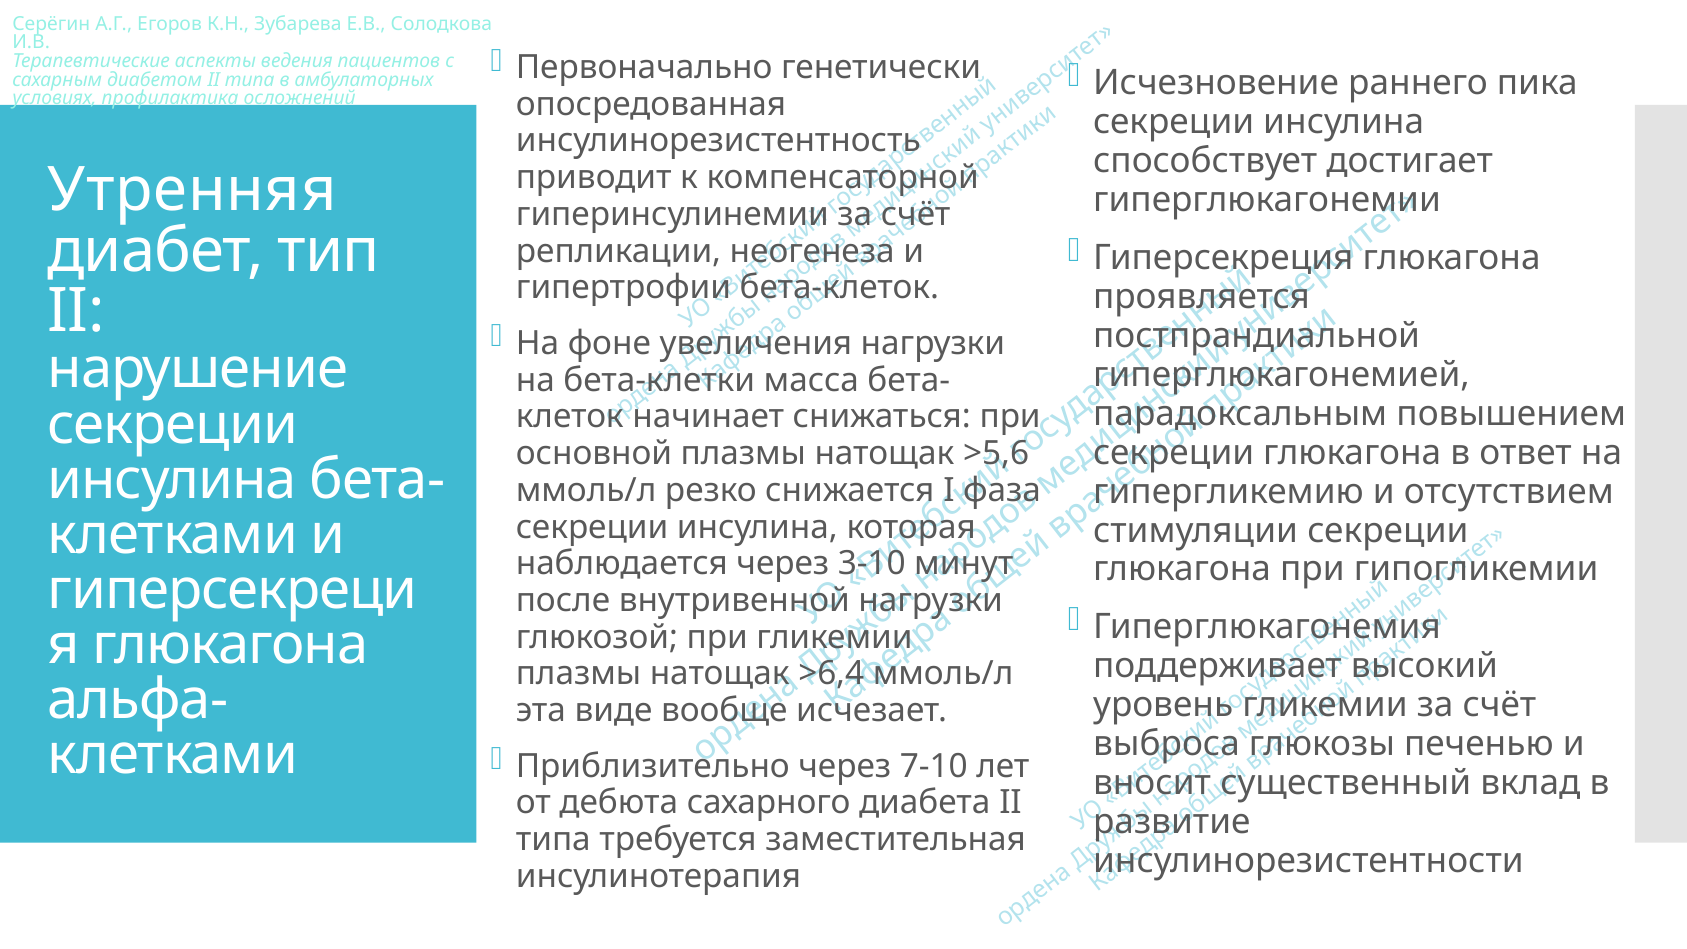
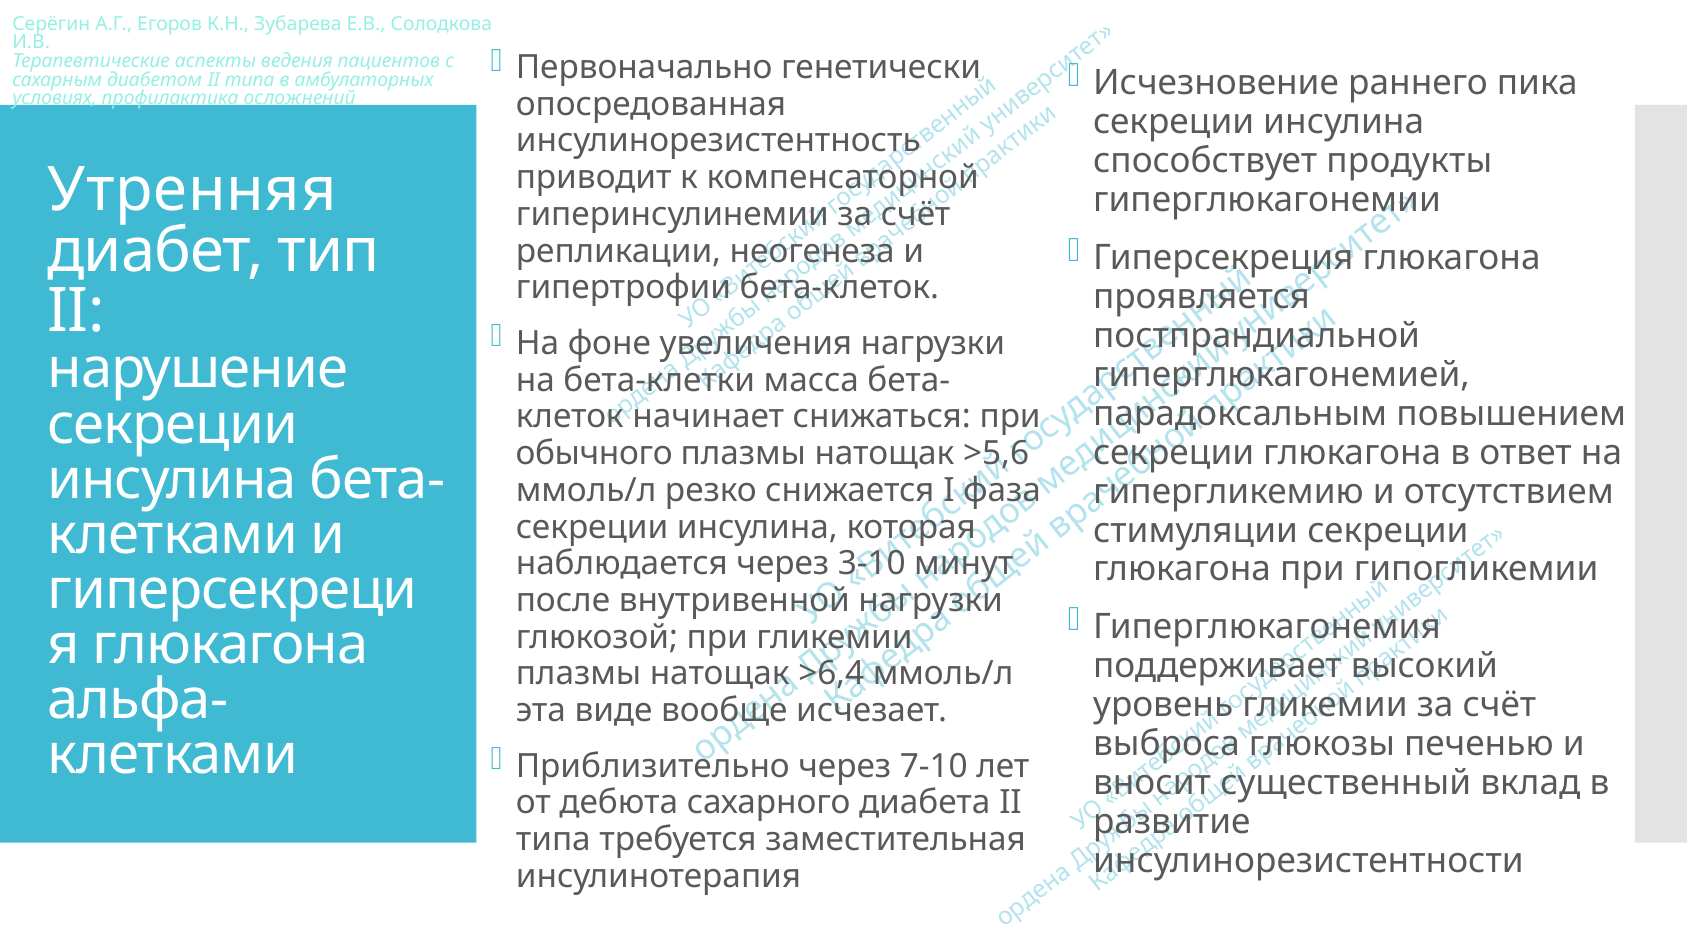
достигает: достигает -> продукты (1409, 161)
основной: основной -> обычного (594, 454)
